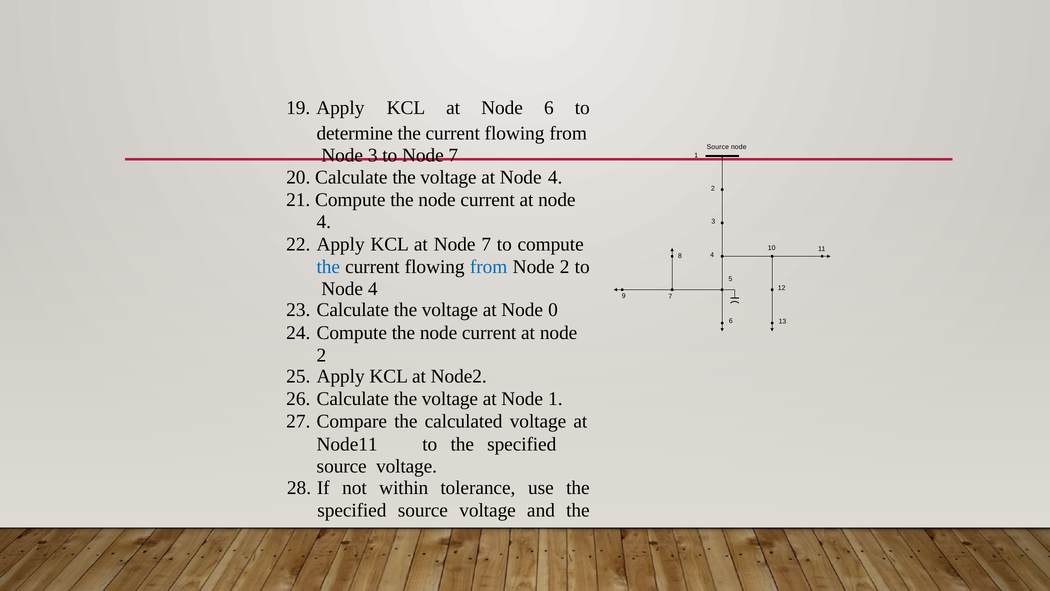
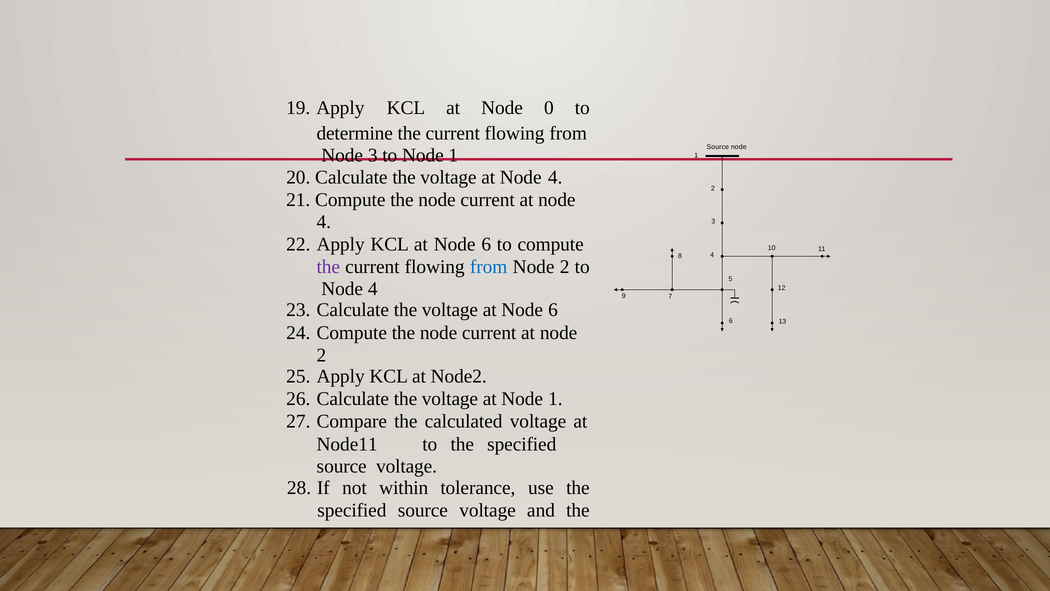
Node 6: 6 -> 0 (549, 108)
to Node 7: 7 -> 1 (453, 155)
KCL at Node 7: 7 -> 6 (486, 244)
the colour: blue -> purple (328, 266)
voltage at Node 0: 0 -> 6 (553, 310)
